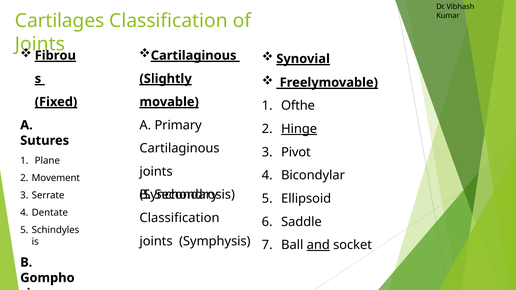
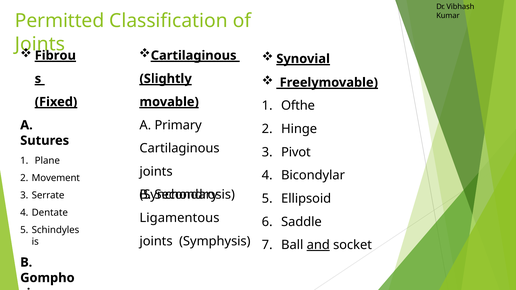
Cartilages: Cartilages -> Permitted (60, 21)
Hinge underline: present -> none (299, 129)
Classification: Classification -> Ligamentous (179, 218)
